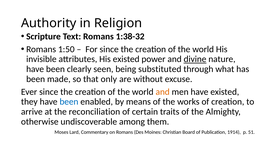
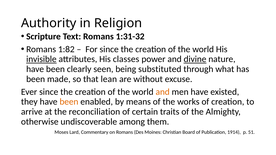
1:38-32: 1:38-32 -> 1:31-32 (130, 36)
1:50: 1:50 -> 1:82 (66, 49)
invisible underline: none -> present (41, 59)
His existed: existed -> classes (126, 59)
only: only -> lean (109, 79)
been colour: blue -> orange (69, 102)
